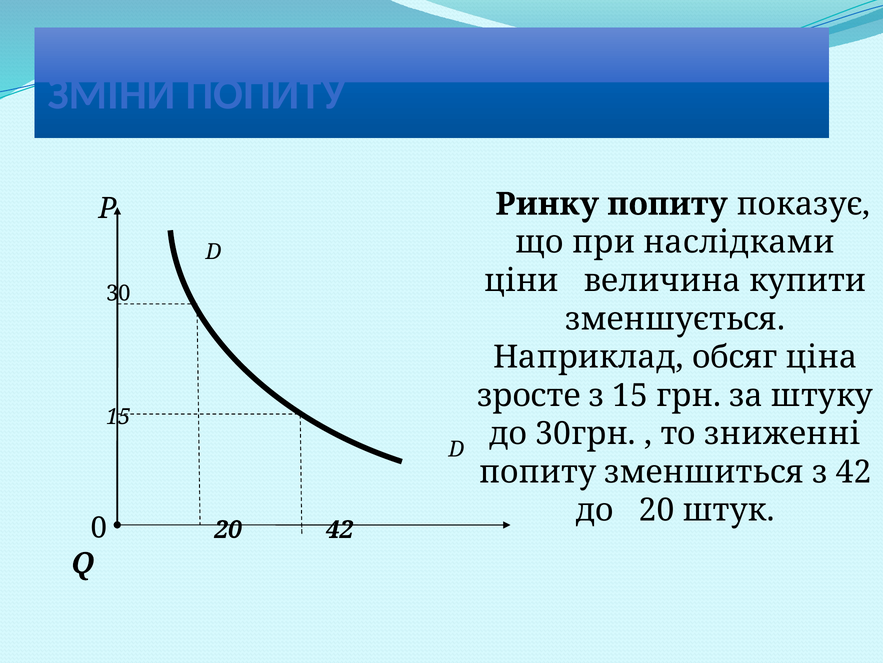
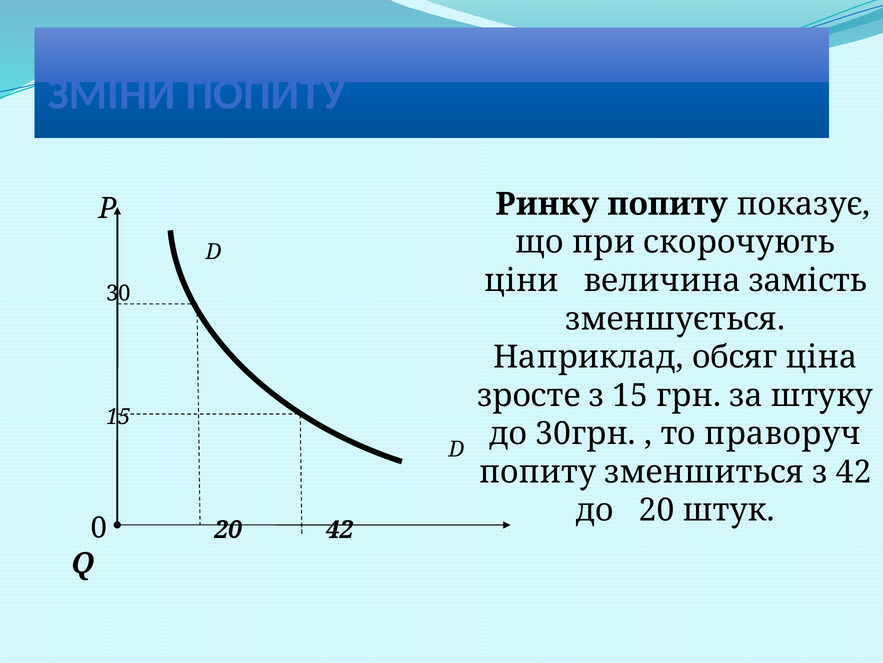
наслідками: наслідками -> скорочують (739, 242)
купити: купити -> замість (808, 280)
зниженні: зниженні -> праворуч (783, 433)
